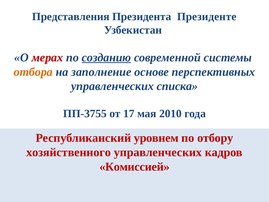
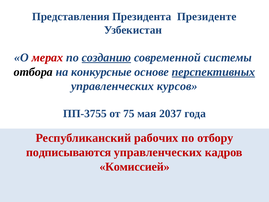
отбора colour: orange -> black (33, 72)
заполнение: заполнение -> конкурсные (101, 72)
перспективных underline: none -> present (213, 72)
списка: списка -> курсов (177, 86)
17: 17 -> 75 (129, 113)
2010: 2010 -> 2037 (170, 113)
уровнем: уровнем -> рабочих (156, 138)
хозяйственного: хозяйственного -> подписываются (69, 152)
